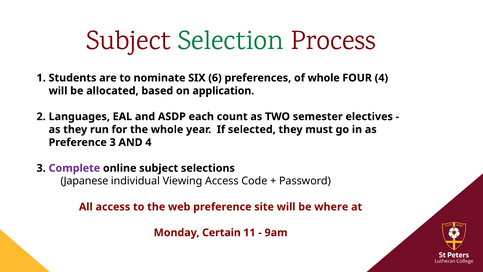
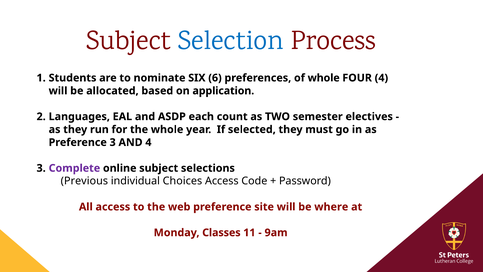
Selection colour: green -> blue (231, 40)
Japanese: Japanese -> Previous (84, 181)
Viewing: Viewing -> Choices (182, 181)
Certain: Certain -> Classes (221, 232)
